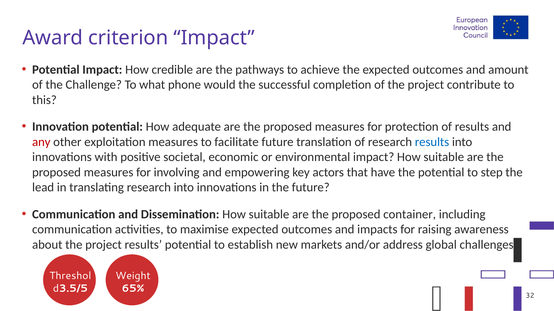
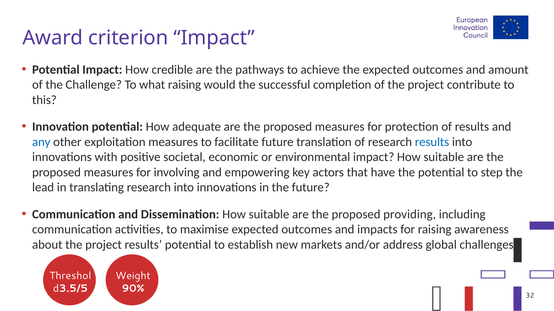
what phone: phone -> raising (185, 85)
any colour: red -> blue (41, 142)
container: container -> providing (410, 215)
65%: 65% -> 90% (133, 289)
